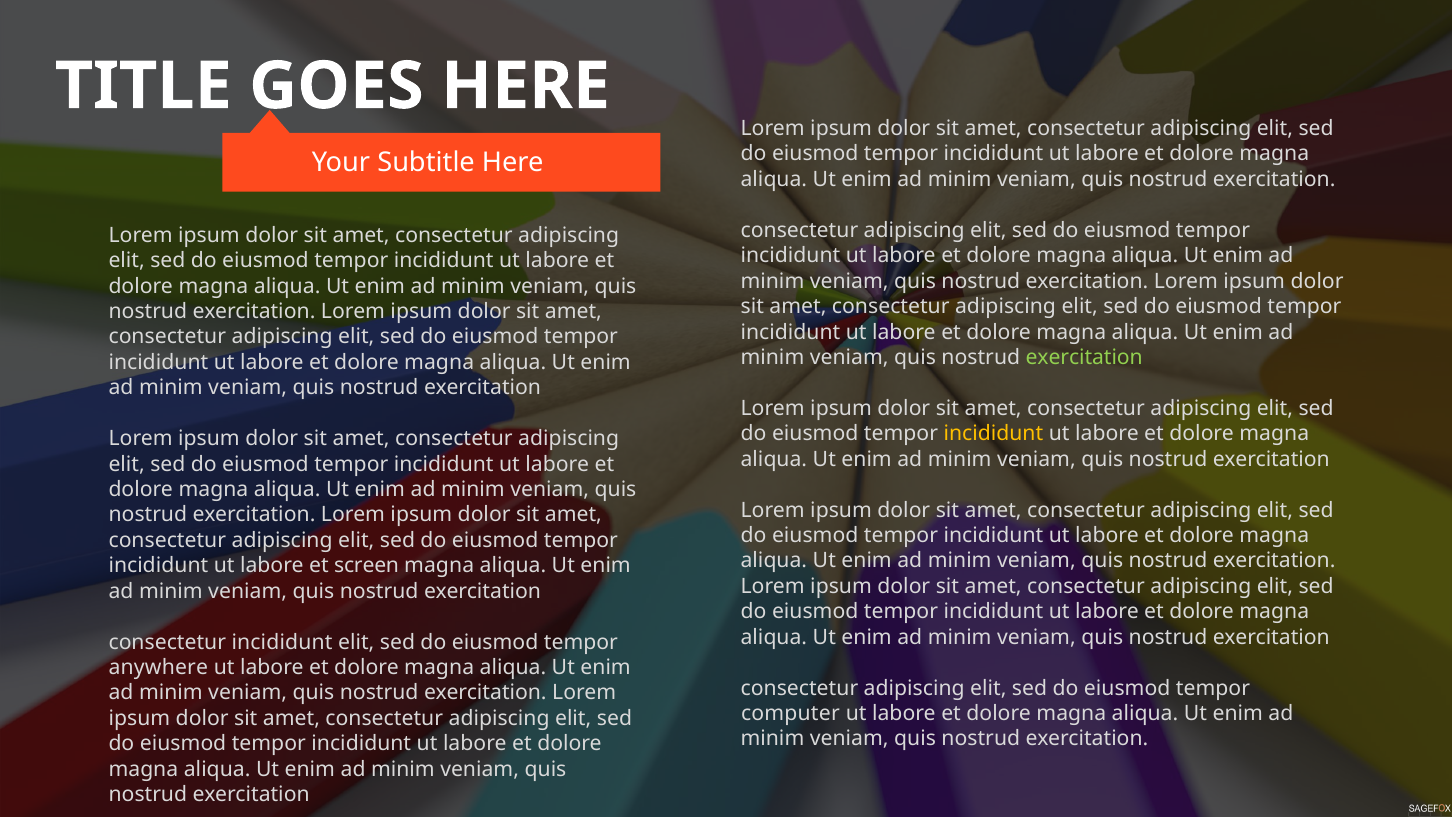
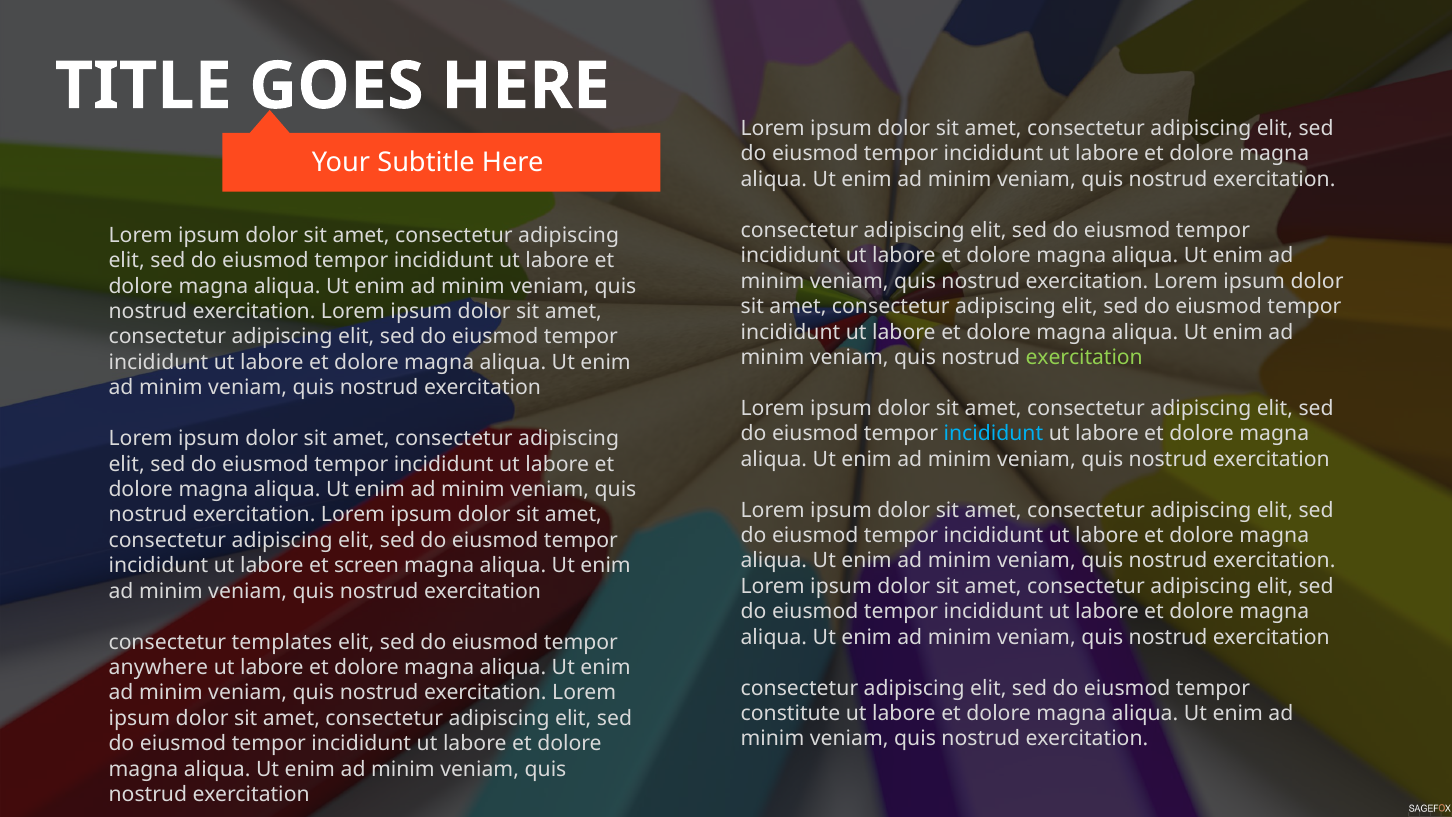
incididunt colour: yellow -> light blue (993, 434)
consectetur incididunt: incididunt -> templates (282, 642)
computer: computer -> constitute (791, 713)
